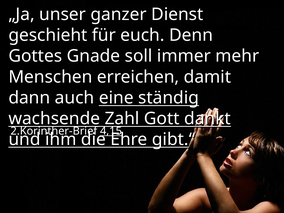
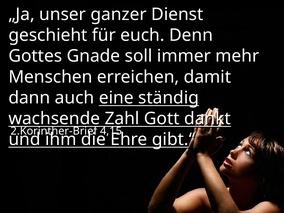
4,15 underline: present -> none (111, 131)
